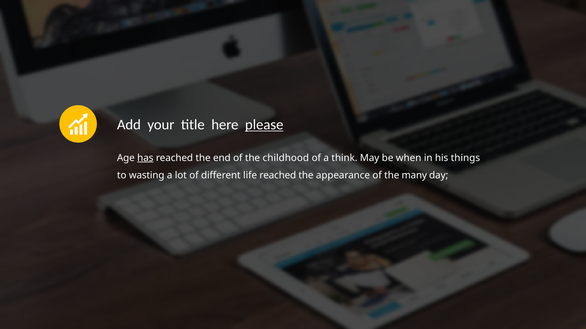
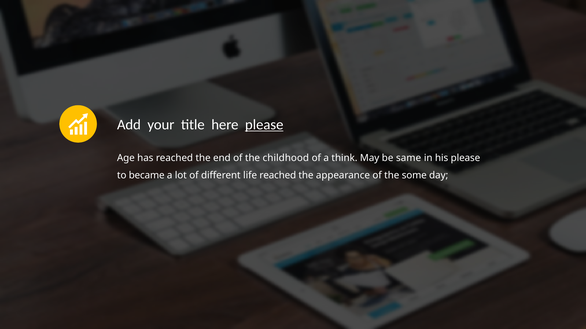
has underline: present -> none (145, 158)
when: when -> same (409, 158)
his things: things -> please (465, 158)
wasting: wasting -> became (147, 176)
many: many -> some (414, 176)
